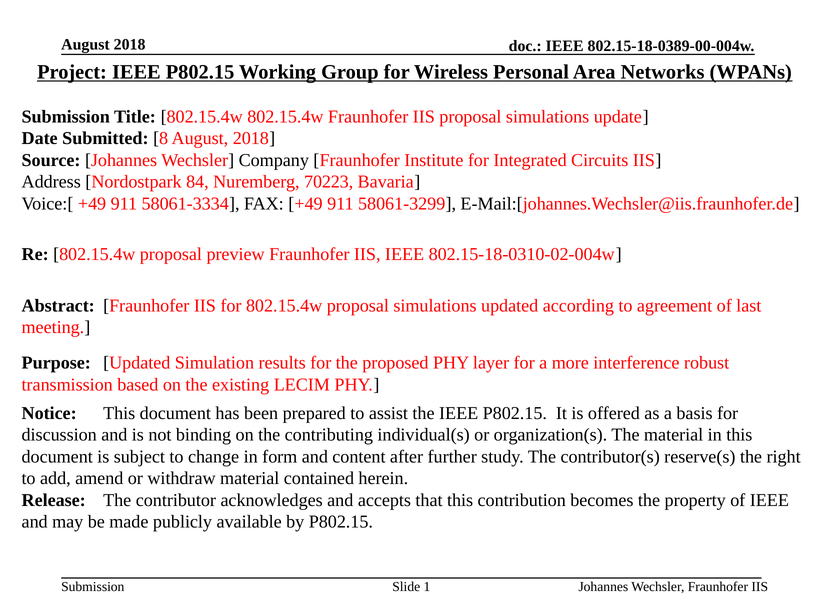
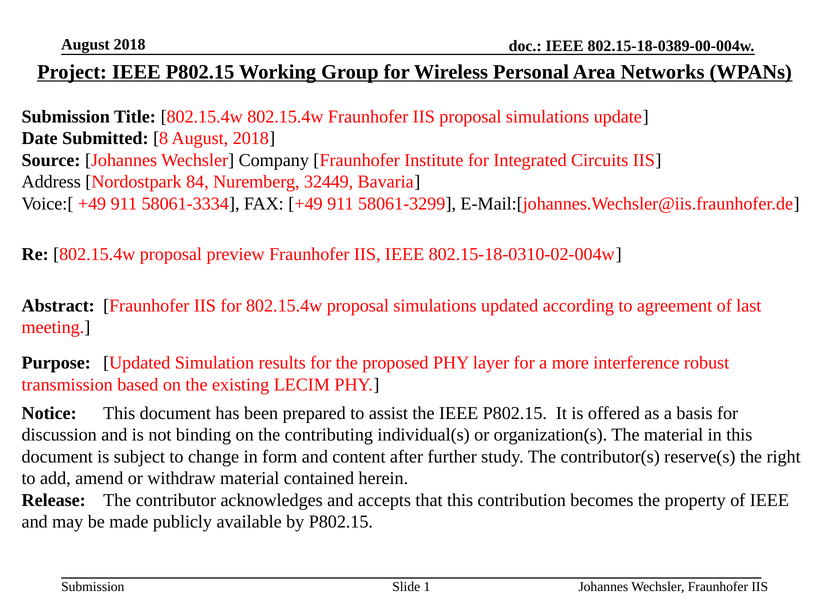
70223: 70223 -> 32449 (329, 182)
